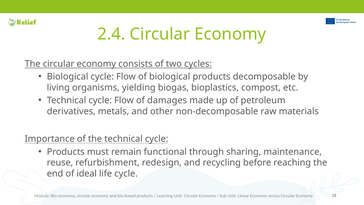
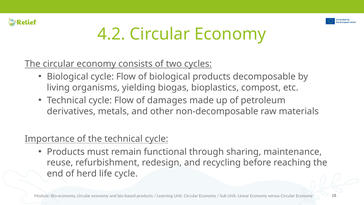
2.4: 2.4 -> 4.2 (111, 34)
ideal: ideal -> herd (87, 173)
